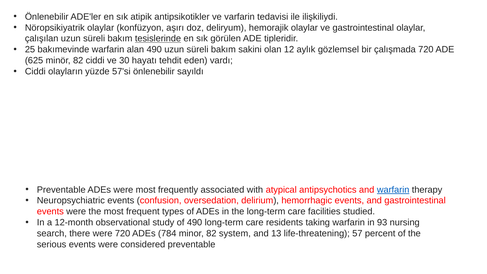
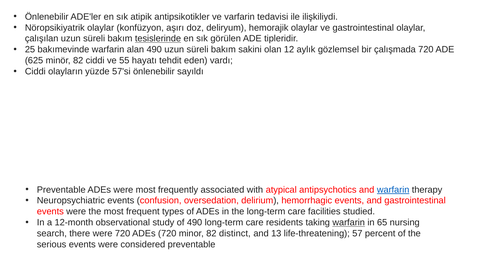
30: 30 -> 55 (124, 61)
warfarin underline: none -> present (349, 223)
93: 93 -> 65 (382, 223)
ADEs 784: 784 -> 720 (167, 233)
system: system -> distinct (235, 233)
